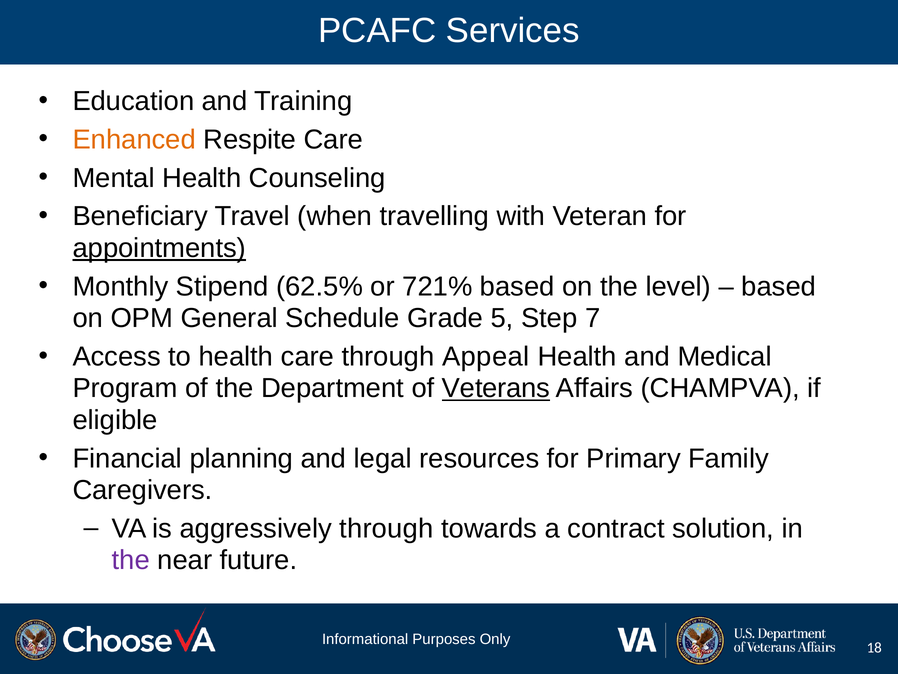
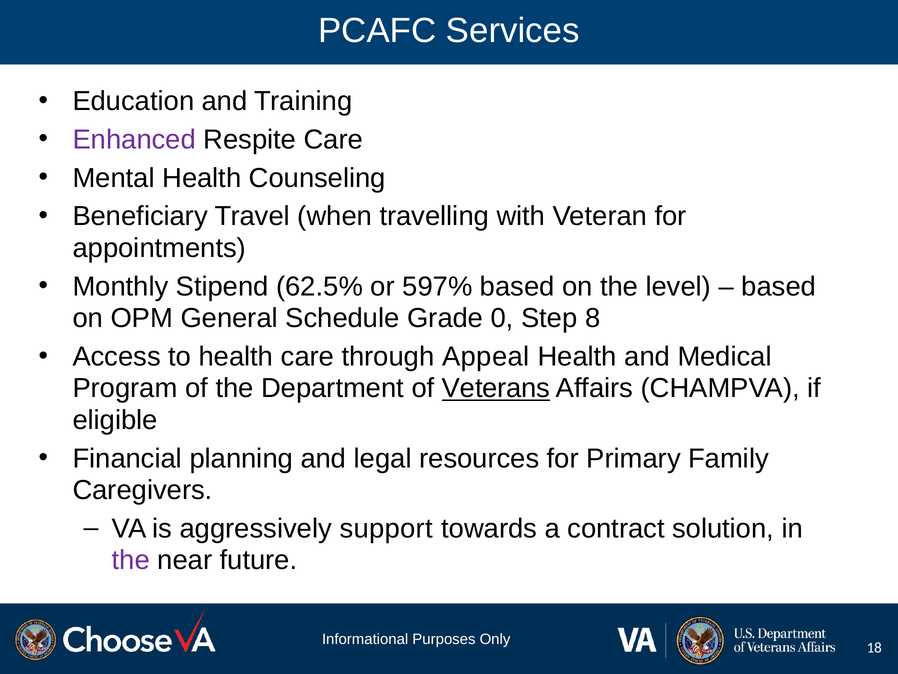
Enhanced colour: orange -> purple (134, 139)
appointments underline: present -> none (159, 248)
721%: 721% -> 597% (437, 286)
5: 5 -> 0 (502, 318)
7: 7 -> 8 (593, 318)
aggressively through: through -> support (386, 528)
